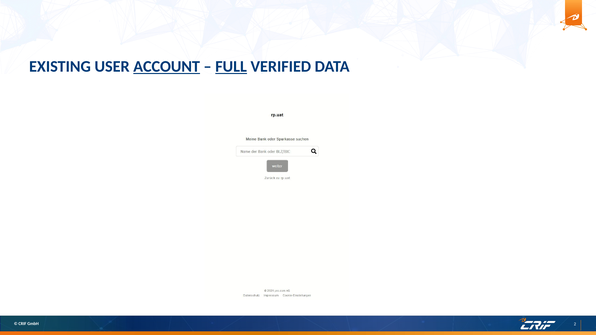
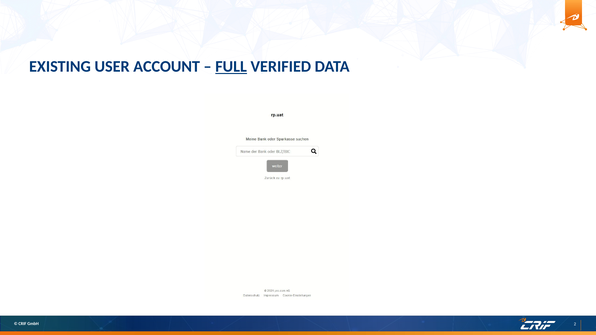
ACCOUNT underline: present -> none (167, 67)
